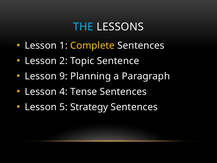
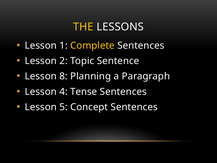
THE colour: light blue -> yellow (83, 27)
9: 9 -> 8 (64, 76)
Strategy: Strategy -> Concept (89, 107)
